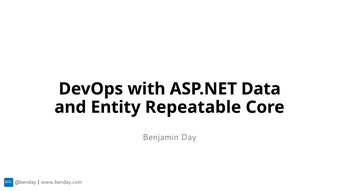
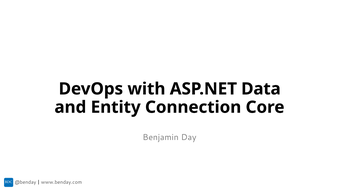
Repeatable: Repeatable -> Connection (193, 107)
